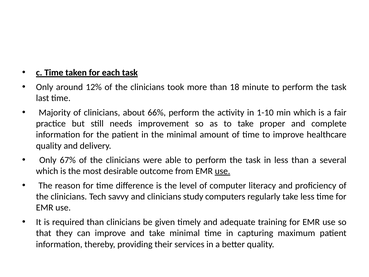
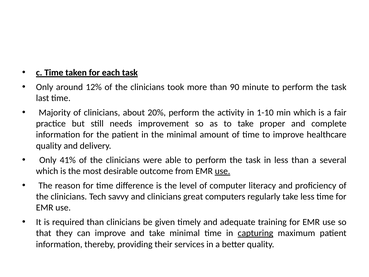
18: 18 -> 90 (235, 87)
66%: 66% -> 20% (157, 112)
67%: 67% -> 41% (68, 160)
study: study -> great (193, 196)
capturing underline: none -> present (255, 233)
